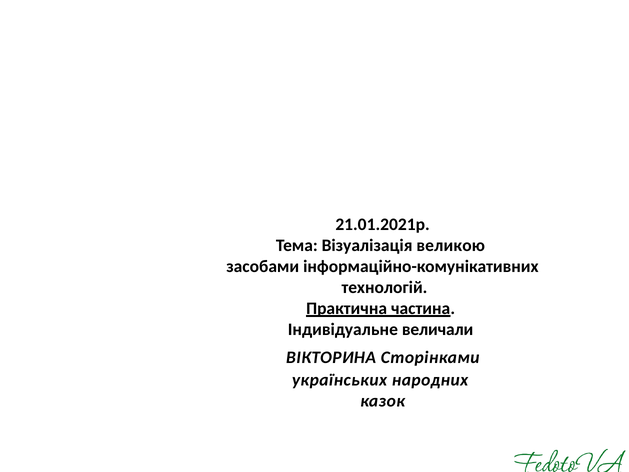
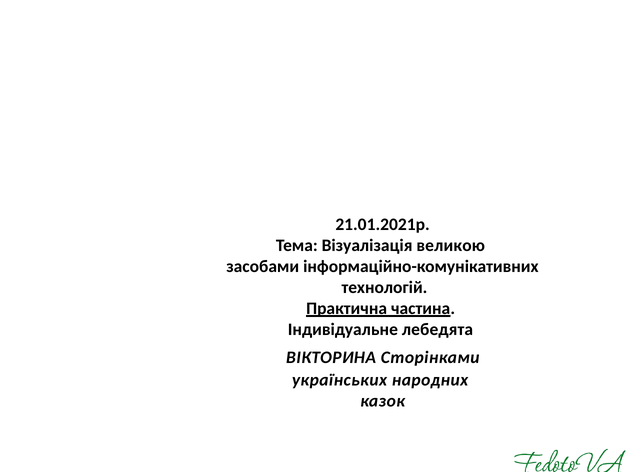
величали: величали -> лебедята (437, 329)
